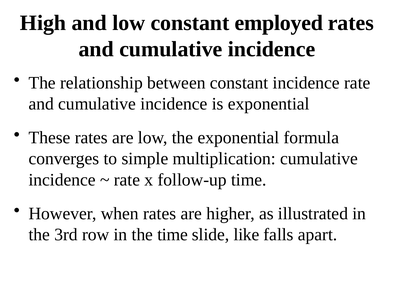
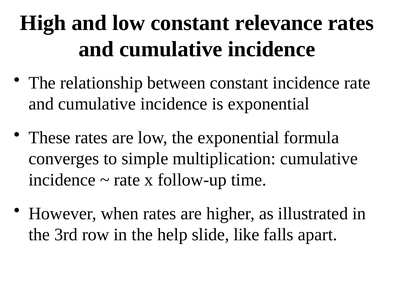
employed: employed -> relevance (279, 23)
the time: time -> help (172, 234)
